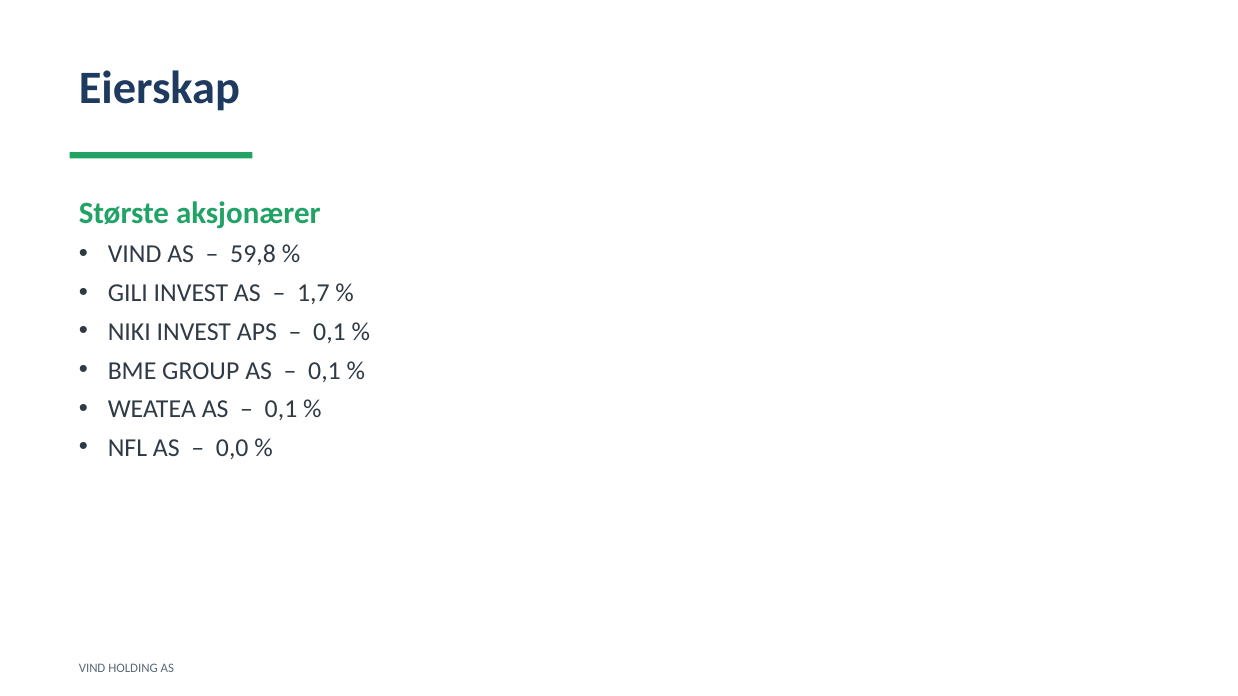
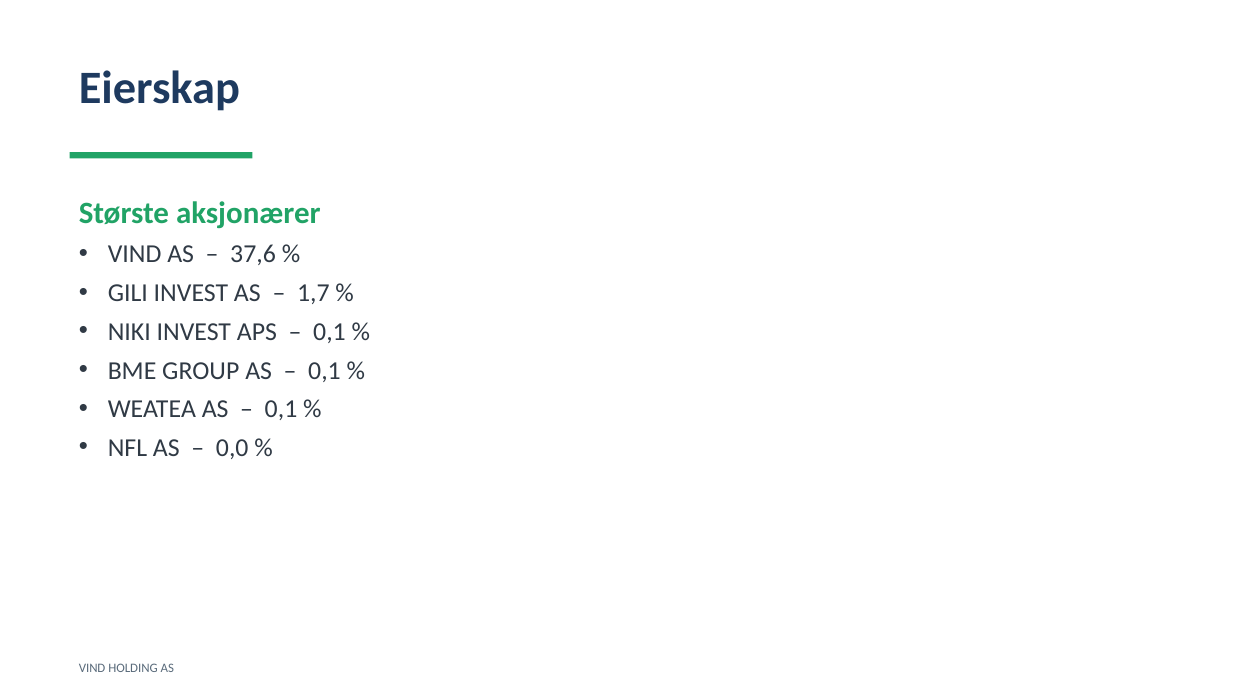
59,8: 59,8 -> 37,6 (253, 255)
